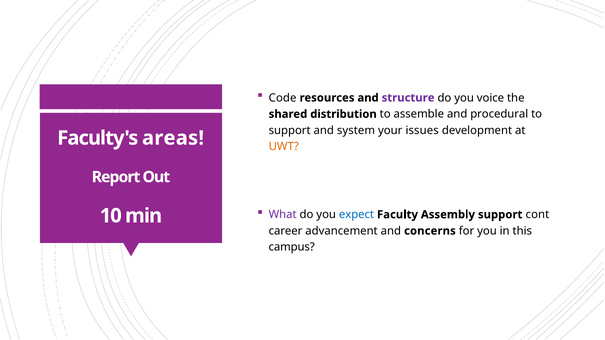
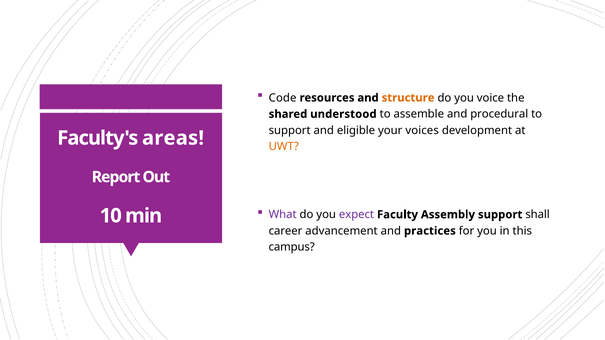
structure colour: purple -> orange (408, 98)
distribution: distribution -> understood (343, 114)
system: system -> eligible (356, 131)
issues: issues -> voices (422, 131)
expect colour: blue -> purple (356, 215)
cont: cont -> shall (538, 215)
concerns: concerns -> practices (430, 231)
